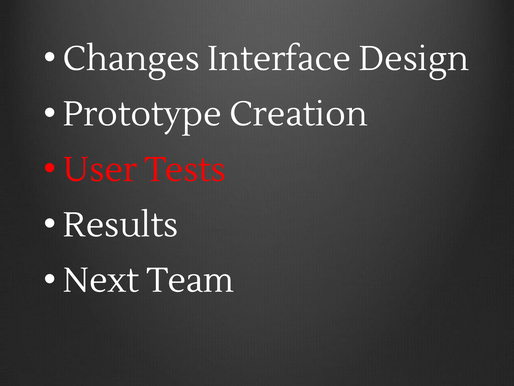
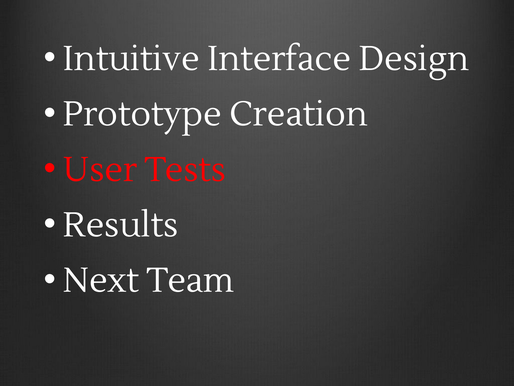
Changes: Changes -> Intuitive (131, 59)
